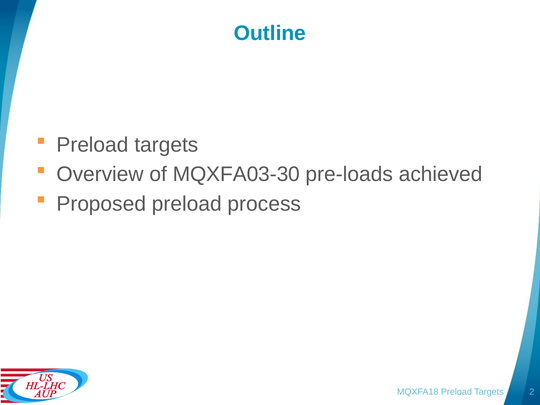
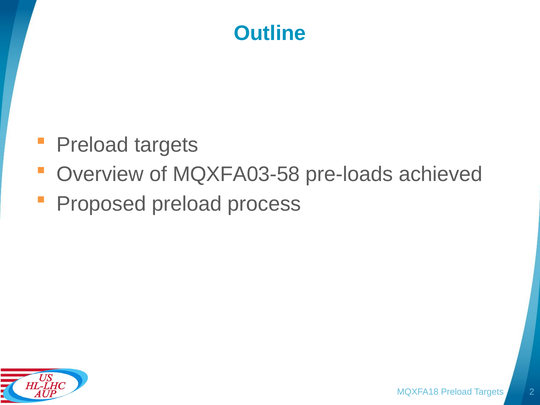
MQXFA03-30: MQXFA03-30 -> MQXFA03-58 (236, 174)
